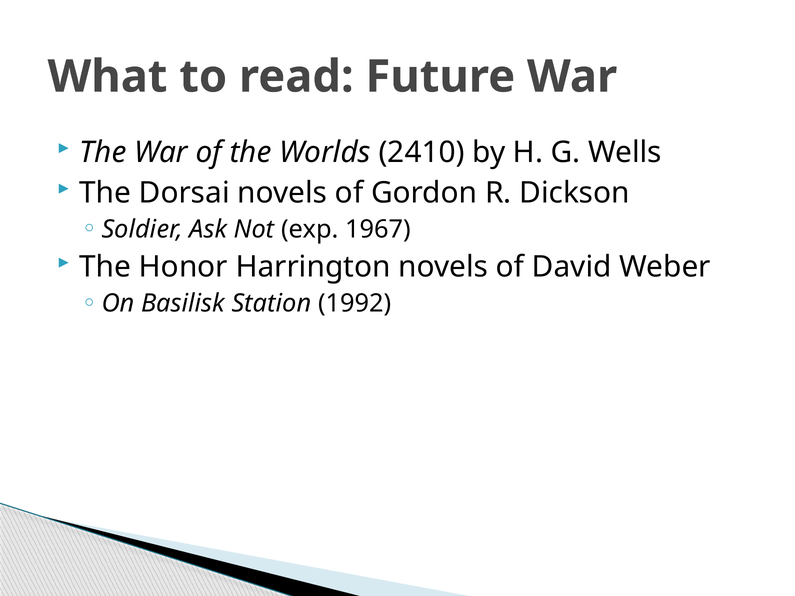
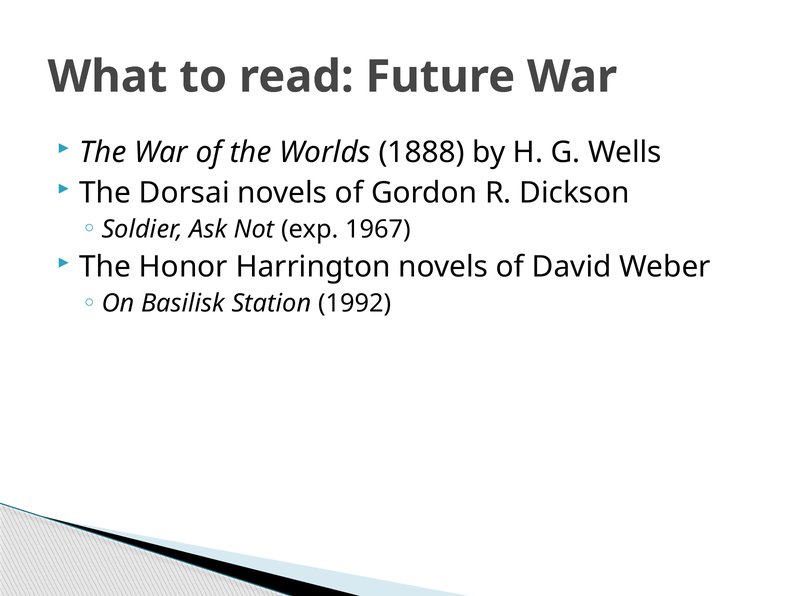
2410: 2410 -> 1888 (422, 153)
